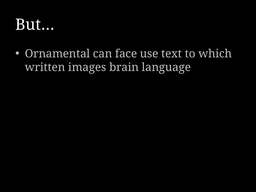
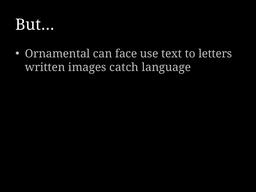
which: which -> letters (215, 54)
brain: brain -> catch (124, 67)
